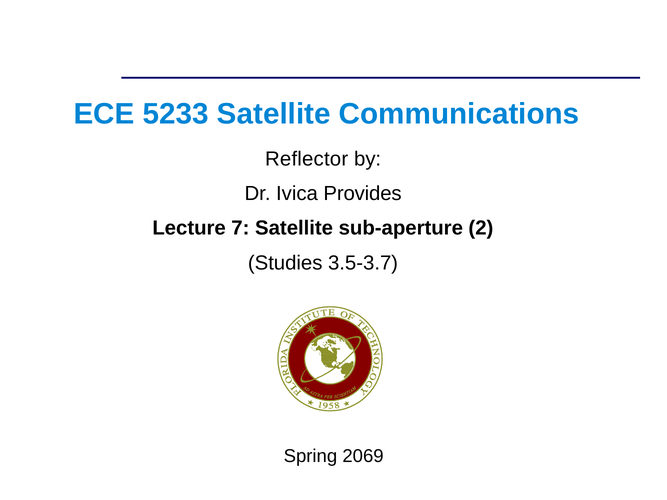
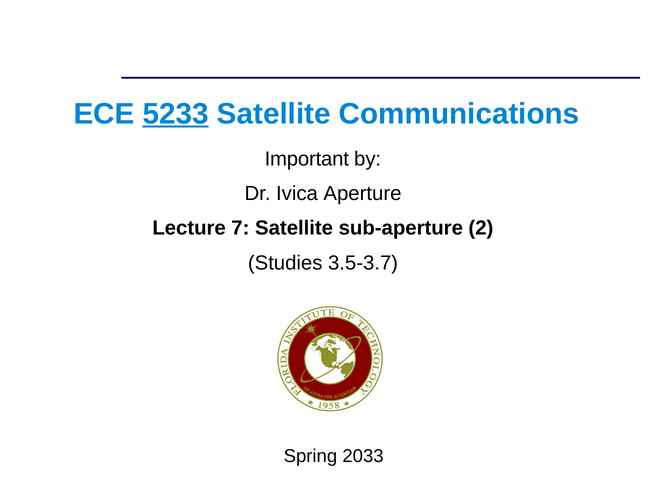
5233 underline: none -> present (176, 114)
Reflector: Reflector -> Important (307, 159)
Provides: Provides -> Aperture (362, 194)
2069: 2069 -> 2033 (363, 457)
